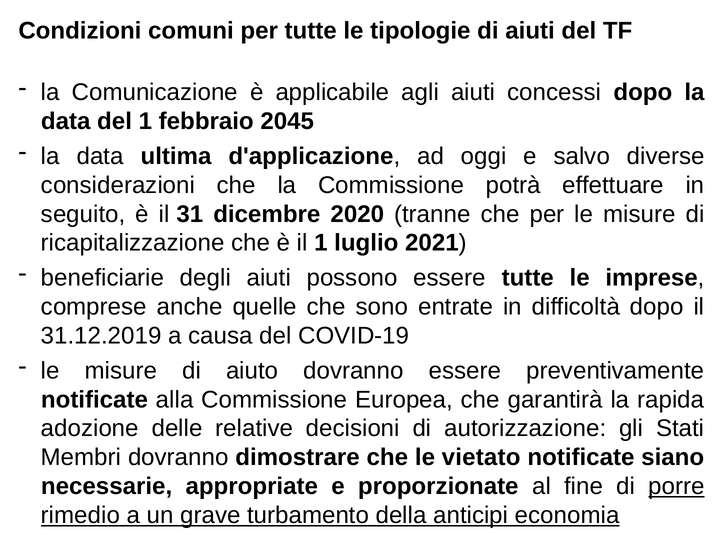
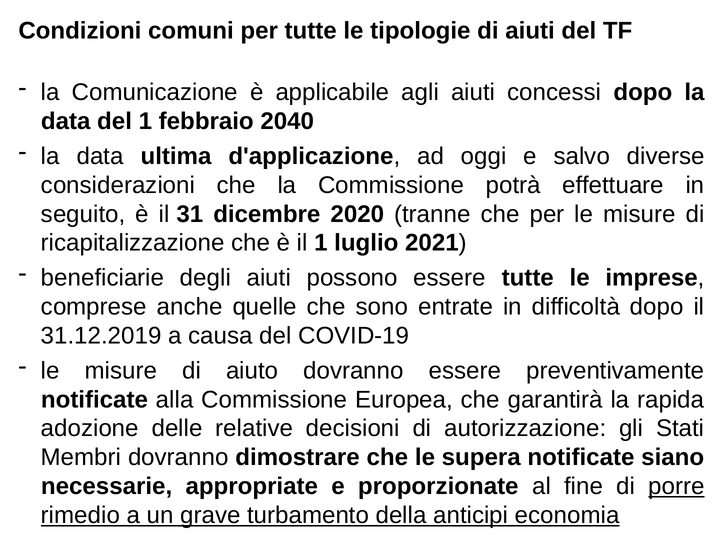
2045: 2045 -> 2040 (287, 121)
vietato: vietato -> supera (481, 458)
